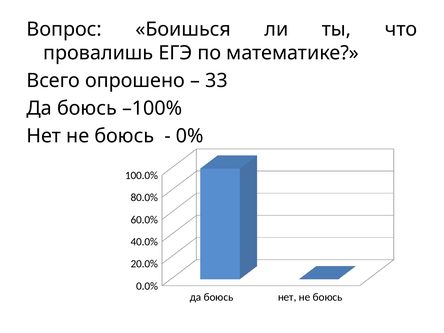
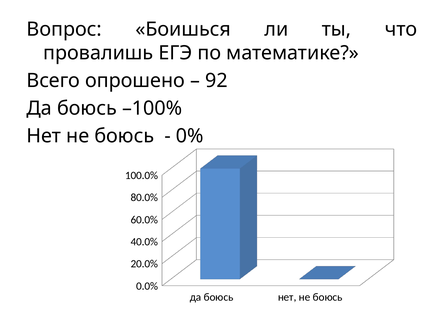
33: 33 -> 92 (216, 81)
